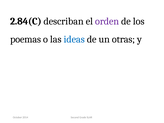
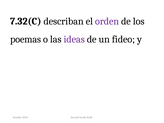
2.84(C: 2.84(C -> 7.32(C (26, 21)
ideas colour: blue -> purple (74, 39)
otras: otras -> fideo (123, 39)
